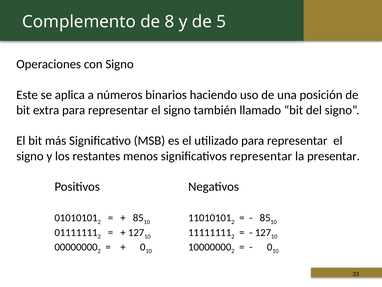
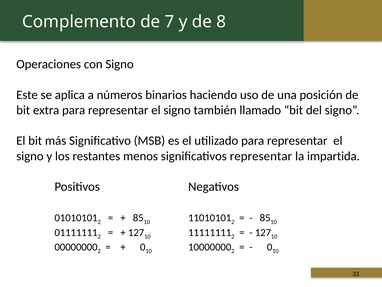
8: 8 -> 7 (170, 22)
5: 5 -> 8 (221, 22)
presentar: presentar -> impartida (333, 156)
